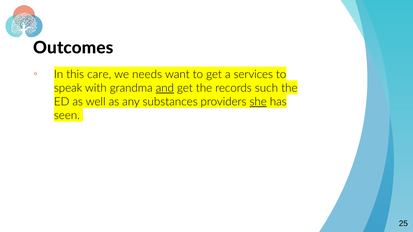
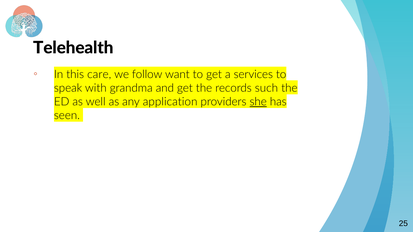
Outcomes: Outcomes -> Telehealth (73, 48)
needs: needs -> follow (147, 74)
and underline: present -> none (165, 88)
substances: substances -> application (170, 102)
